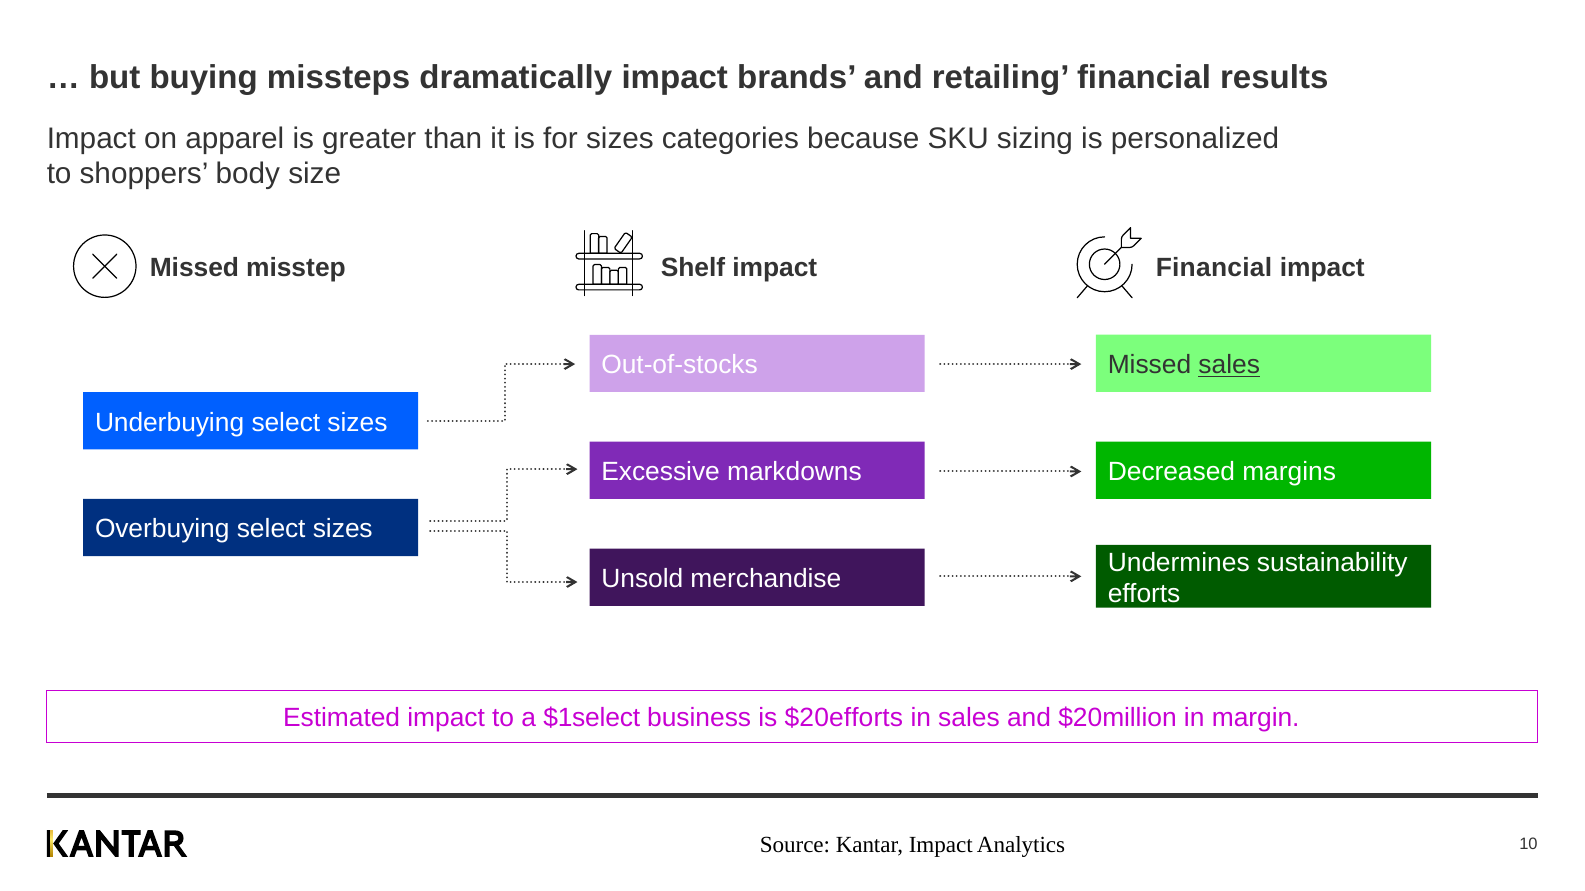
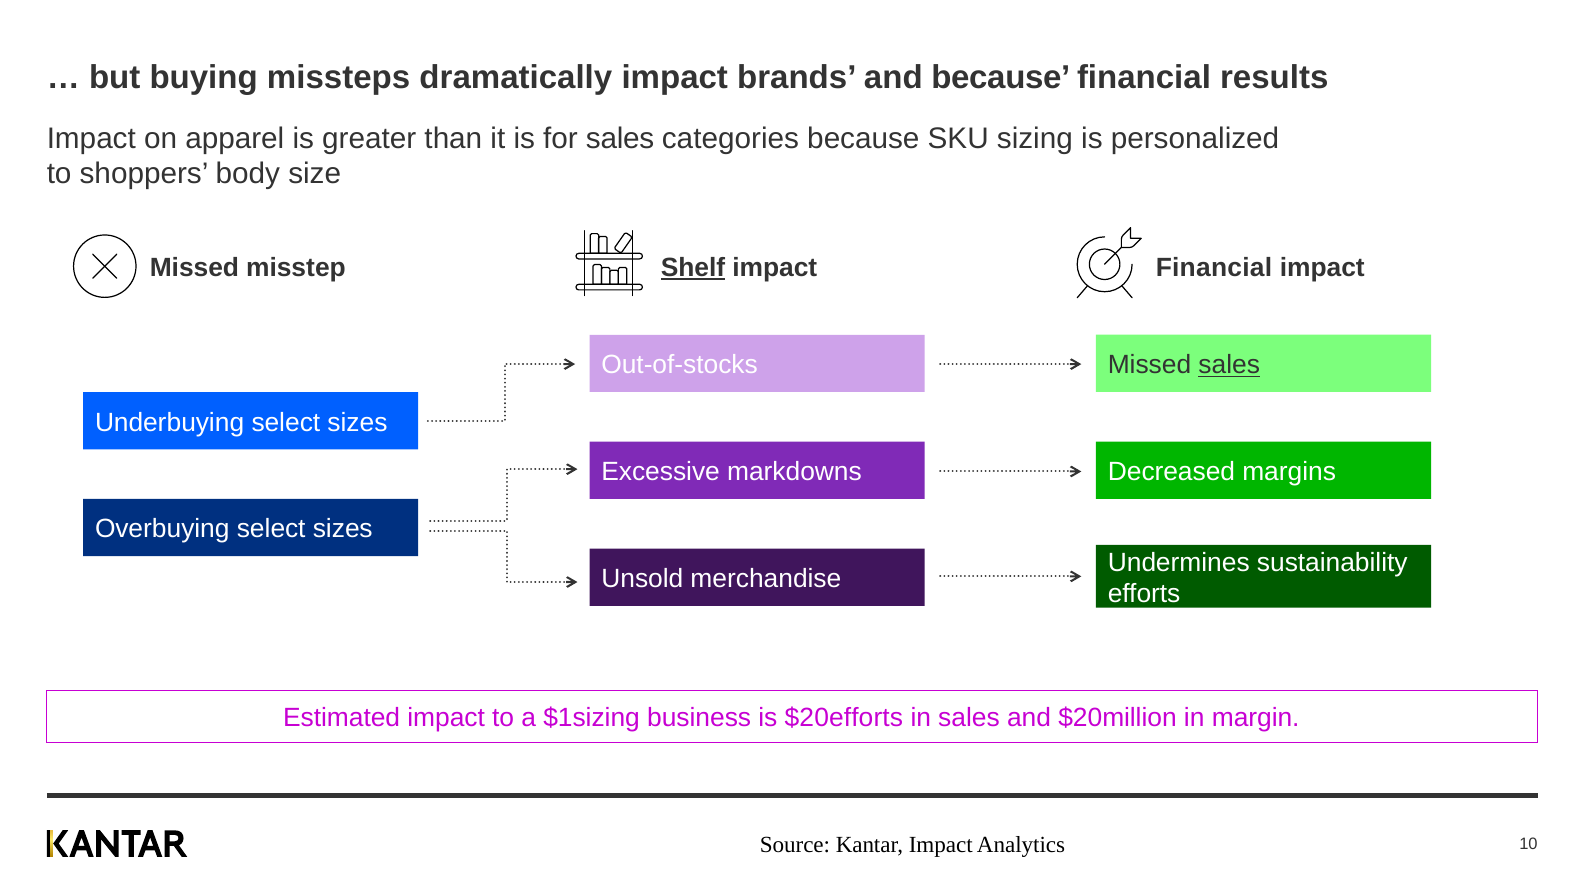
and retailing: retailing -> because (1001, 78)
for sizes: sizes -> sales (620, 138)
Shelf underline: none -> present (693, 268)
$1select: $1select -> $1sizing (592, 719)
